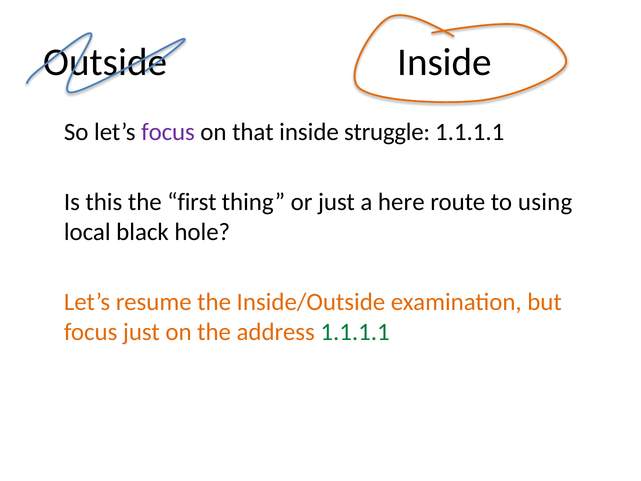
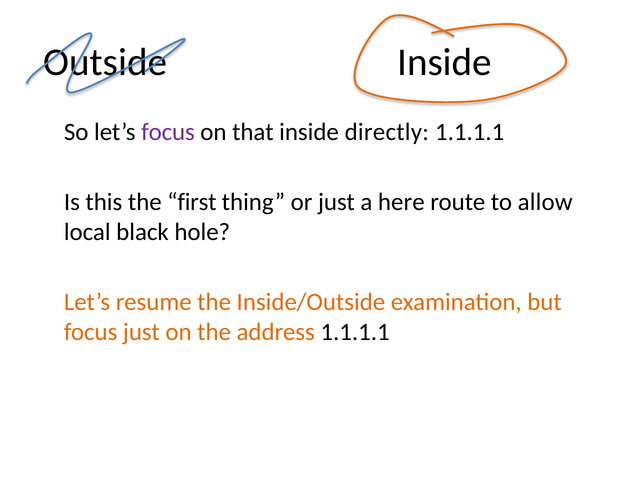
struggle: struggle -> directly (387, 132)
using: using -> allow (545, 202)
1.1.1.1 colour: green -> black (355, 332)
